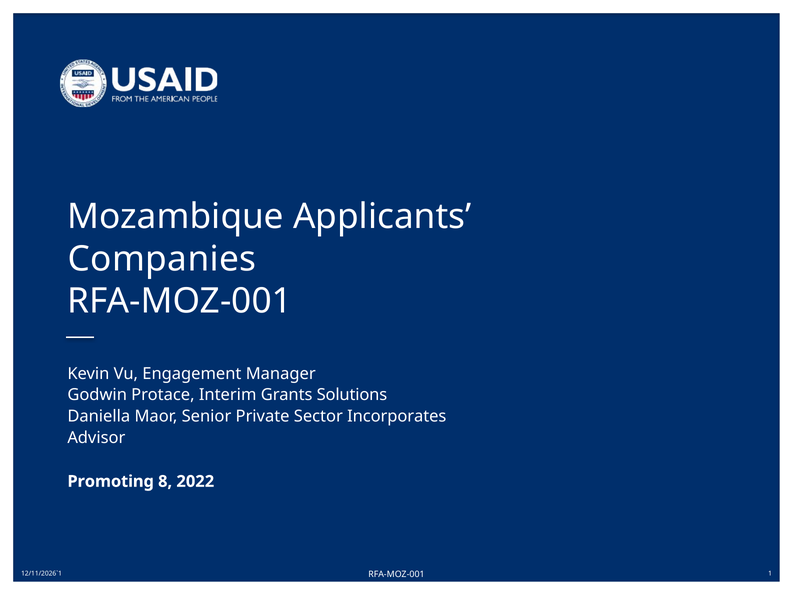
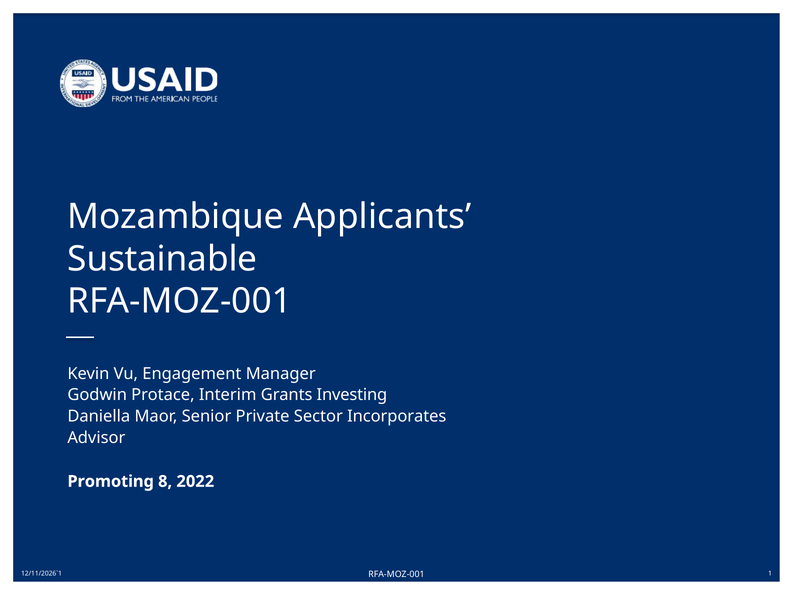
Companies: Companies -> Sustainable (162, 259)
Solutions: Solutions -> Investing (352, 395)
